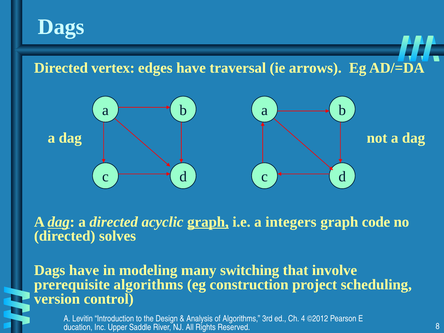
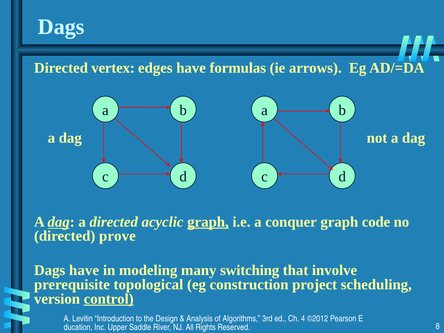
traversal: traversal -> formulas (238, 68)
integers: integers -> conquer (291, 222)
solves: solves -> prove (117, 236)
prerequisite algorithms: algorithms -> topological (148, 285)
control underline: none -> present (109, 299)
